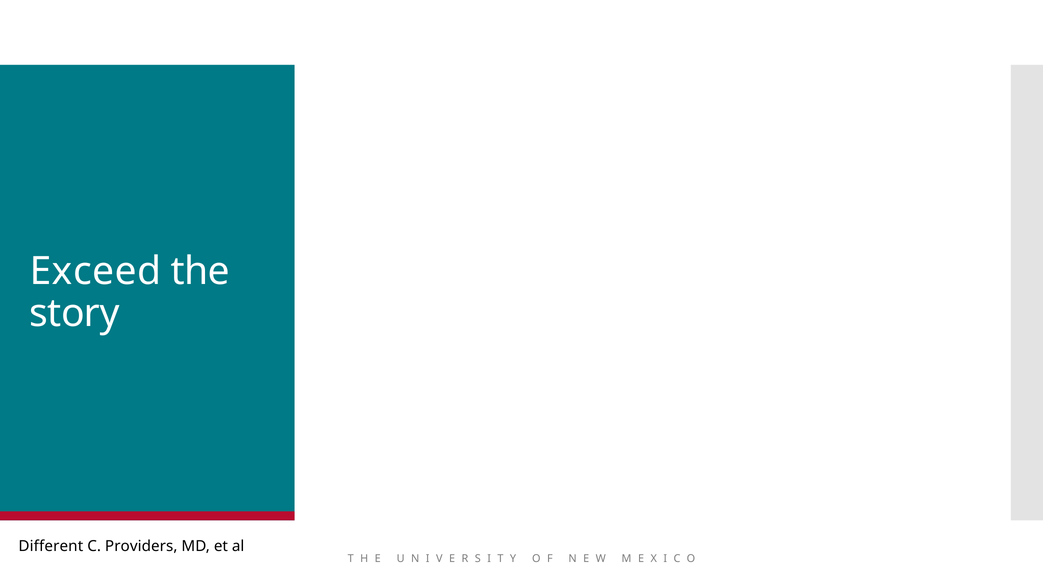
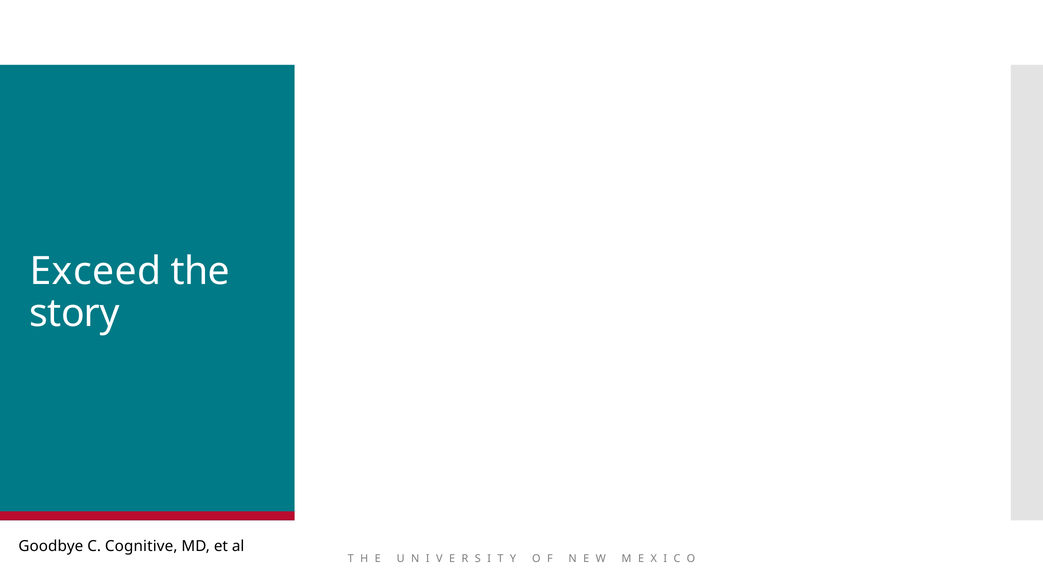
Different: Different -> Goodbye (51, 547)
Providers: Providers -> Cognitive (141, 547)
